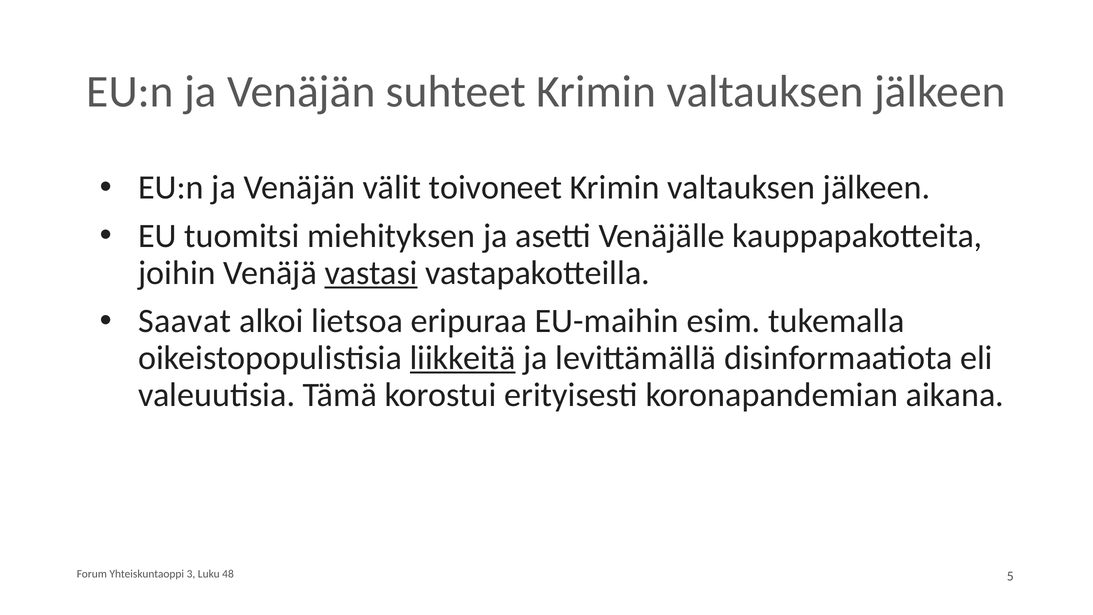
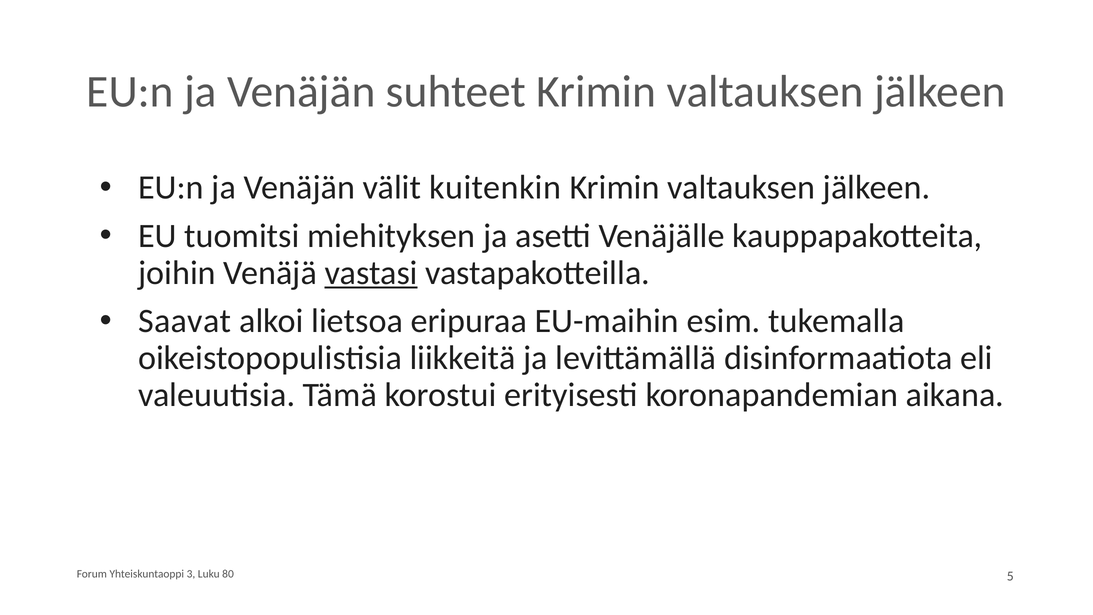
toivoneet: toivoneet -> kuitenkin (495, 188)
liikkeitä underline: present -> none (463, 358)
48: 48 -> 80 (228, 574)
